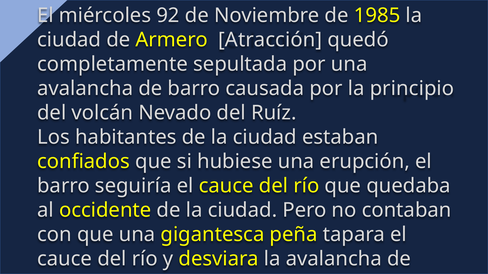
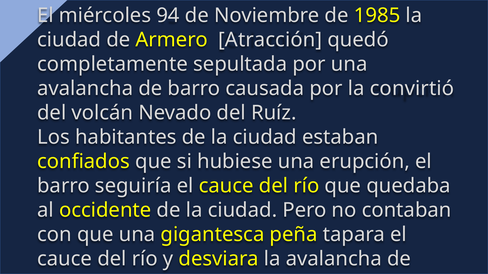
92: 92 -> 94 (168, 15)
principio: principio -> convirtió (412, 89)
